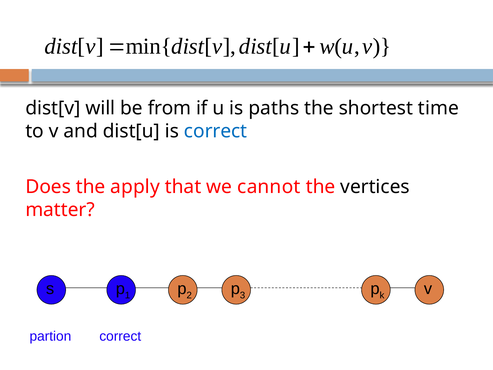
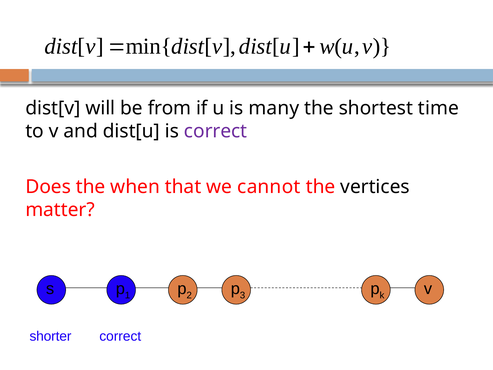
paths: paths -> many (274, 108)
correct colour: blue -> purple (216, 131)
apply: apply -> when (135, 187)
partion: partion -> shorter (50, 336)
